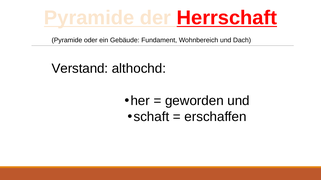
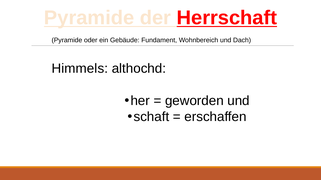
Verstand: Verstand -> Himmels (80, 69)
